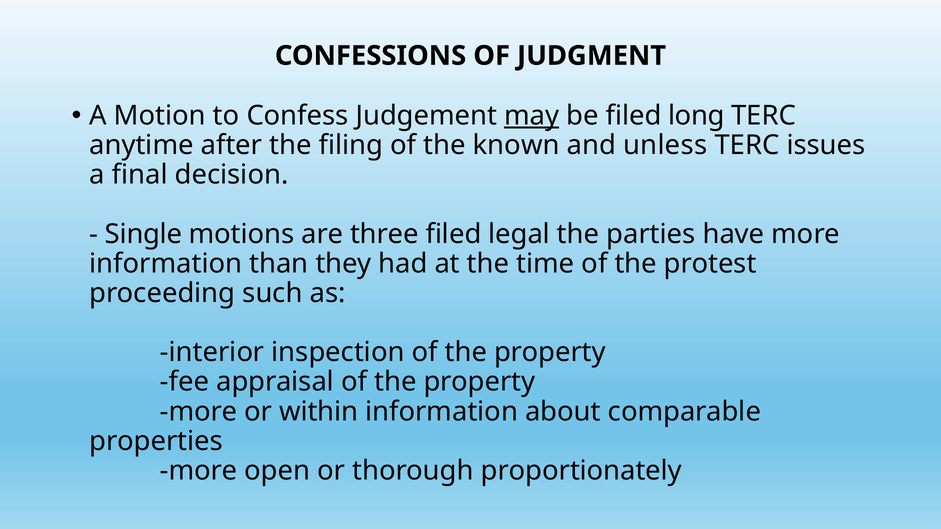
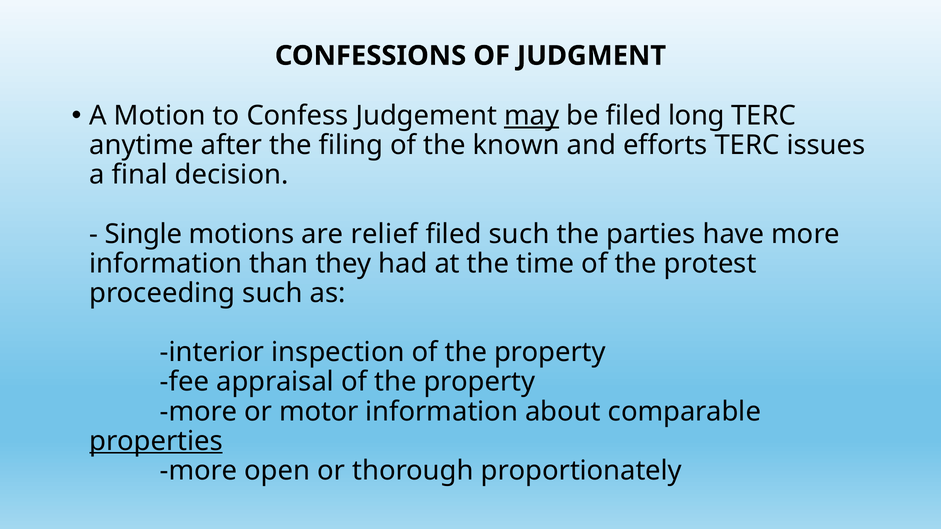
unless: unless -> efforts (665, 145)
three: three -> relief (384, 234)
filed legal: legal -> such (519, 234)
within: within -> motor (319, 412)
properties underline: none -> present (156, 441)
